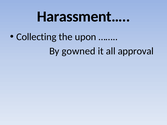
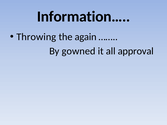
Harassment…: Harassment… -> Information… (84, 17)
Collecting: Collecting -> Throwing (36, 37)
upon: upon -> again (86, 37)
